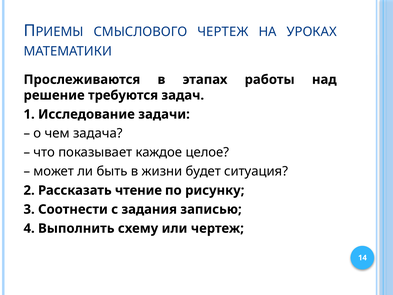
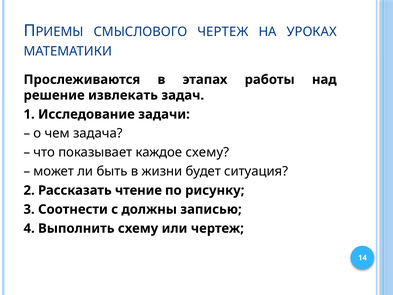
требуются: требуются -> извлекать (123, 95)
каждое целое: целое -> схему (207, 152)
задания: задания -> должны (149, 209)
